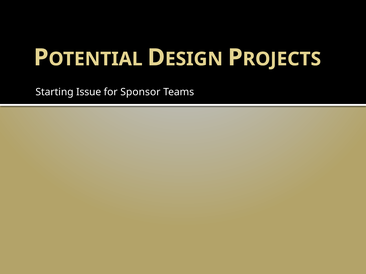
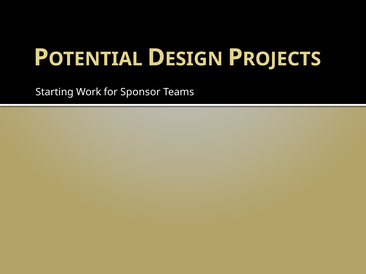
Issue: Issue -> Work (89, 92)
